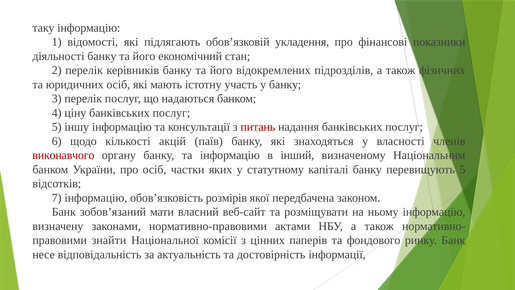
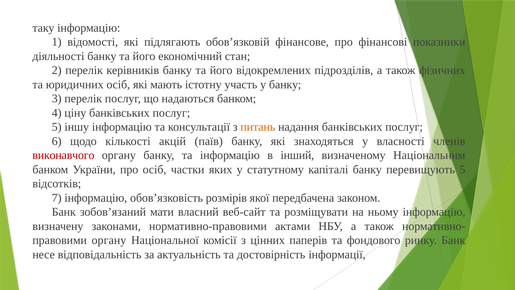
укладення: укладення -> фінансове (302, 42)
питань colour: red -> orange (258, 127)
знайти: знайти -> органу (109, 240)
